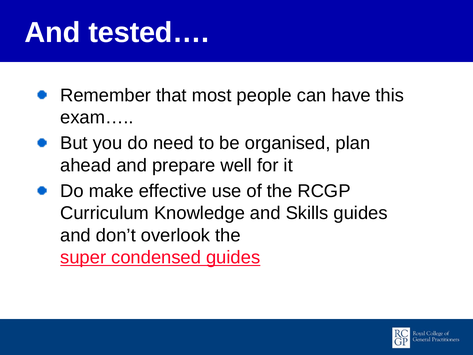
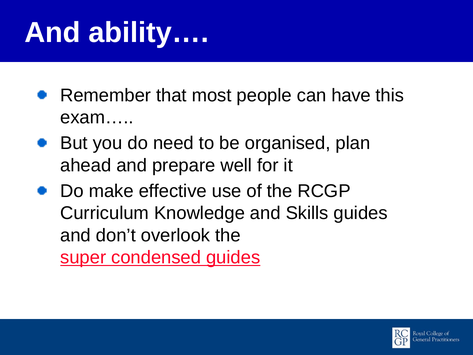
tested…: tested… -> ability… (149, 32)
